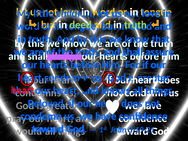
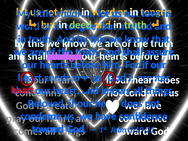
would: would -> comes (28, 131)
